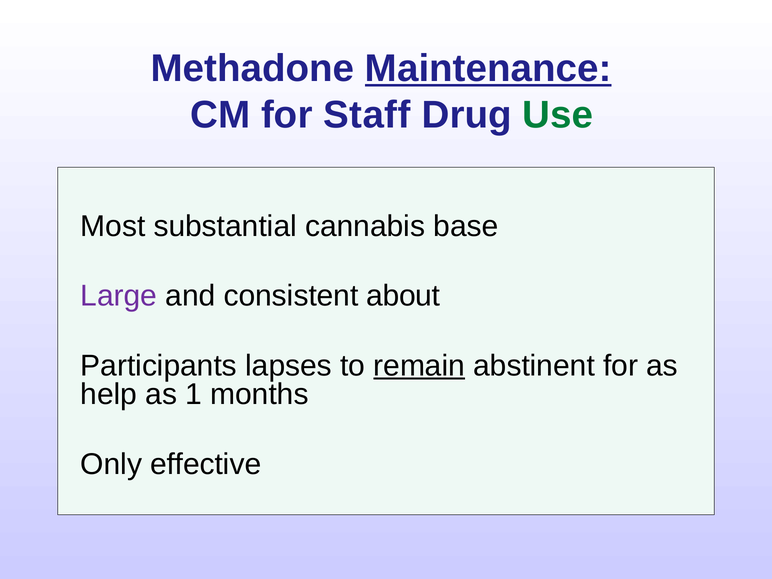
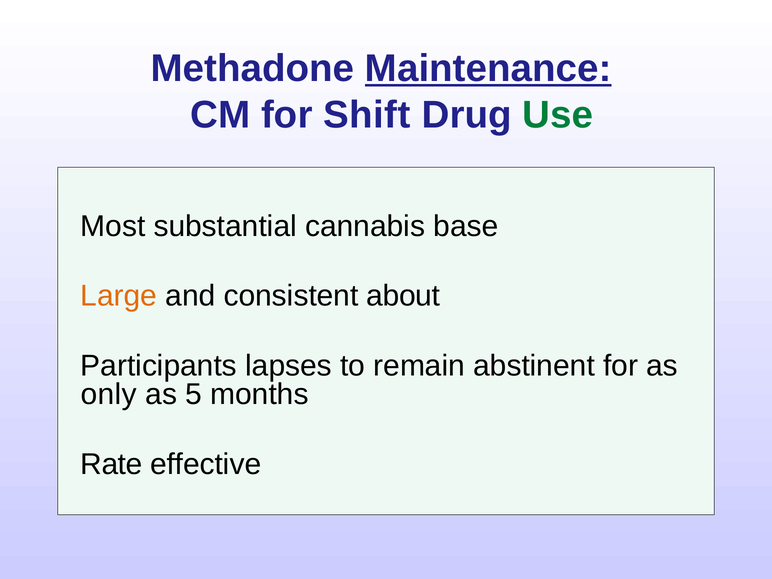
Staff: Staff -> Shift (367, 115)
Large colour: purple -> orange (119, 296)
remain underline: present -> none (419, 366)
help: help -> only (109, 395)
1: 1 -> 5 (194, 395)
Only: Only -> Rate (111, 464)
